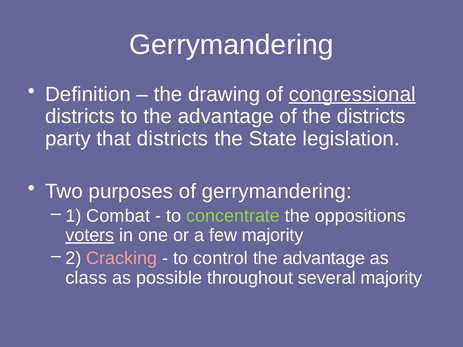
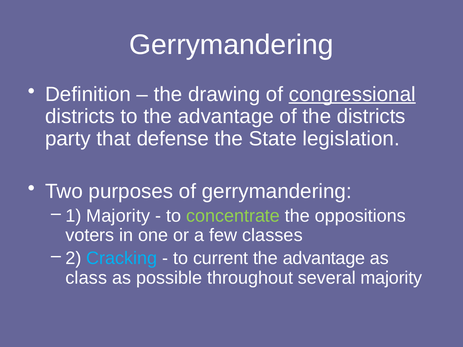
that districts: districts -> defense (173, 139)
Combat: Combat -> Majority (118, 216)
voters underline: present -> none (90, 235)
few majority: majority -> classes (272, 235)
Cracking colour: pink -> light blue (122, 258)
control: control -> current (221, 258)
